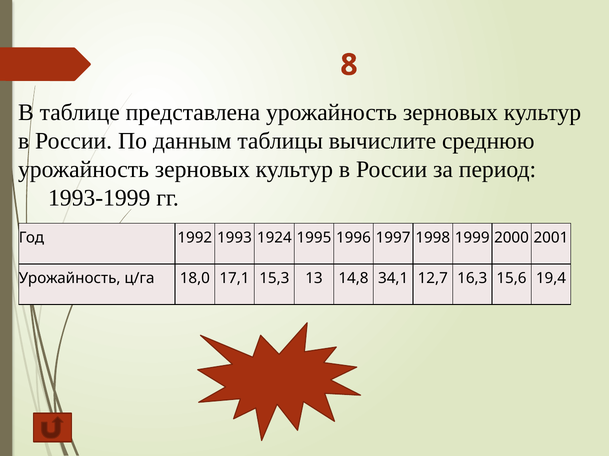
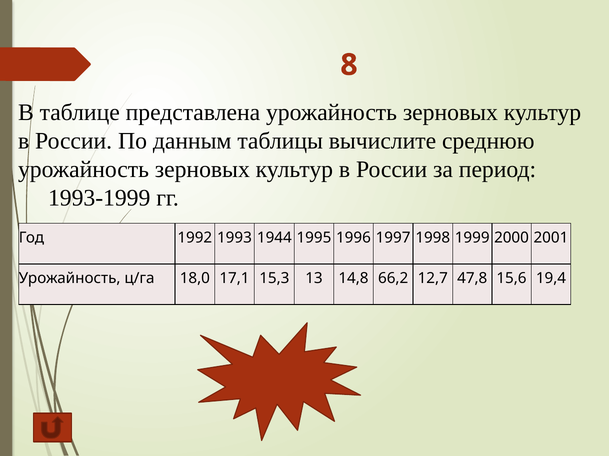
1924: 1924 -> 1944 (274, 238)
34,1: 34,1 -> 66,2 (393, 279)
16,3: 16,3 -> 47,8 (472, 279)
